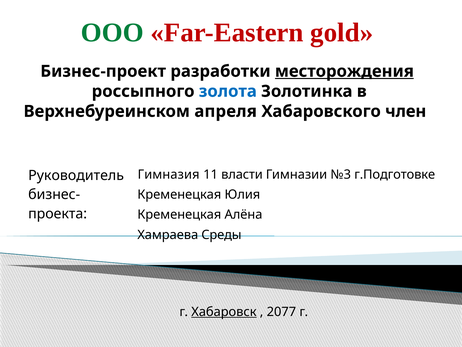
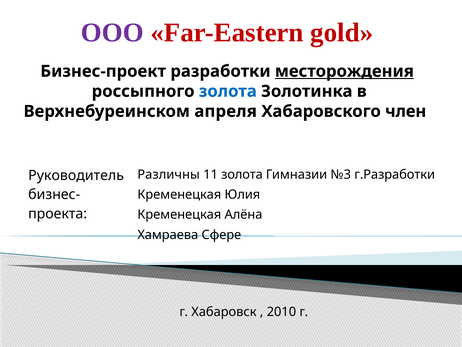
ООО colour: green -> purple (112, 33)
Гимназия: Гимназия -> Различны (169, 174)
11 власти: власти -> золота (242, 174)
г.Подготовке: г.Подготовке -> г.Разработки (395, 174)
Среды: Среды -> Сфере (221, 235)
Хабаровск underline: present -> none (224, 311)
2077: 2077 -> 2010 (281, 311)
